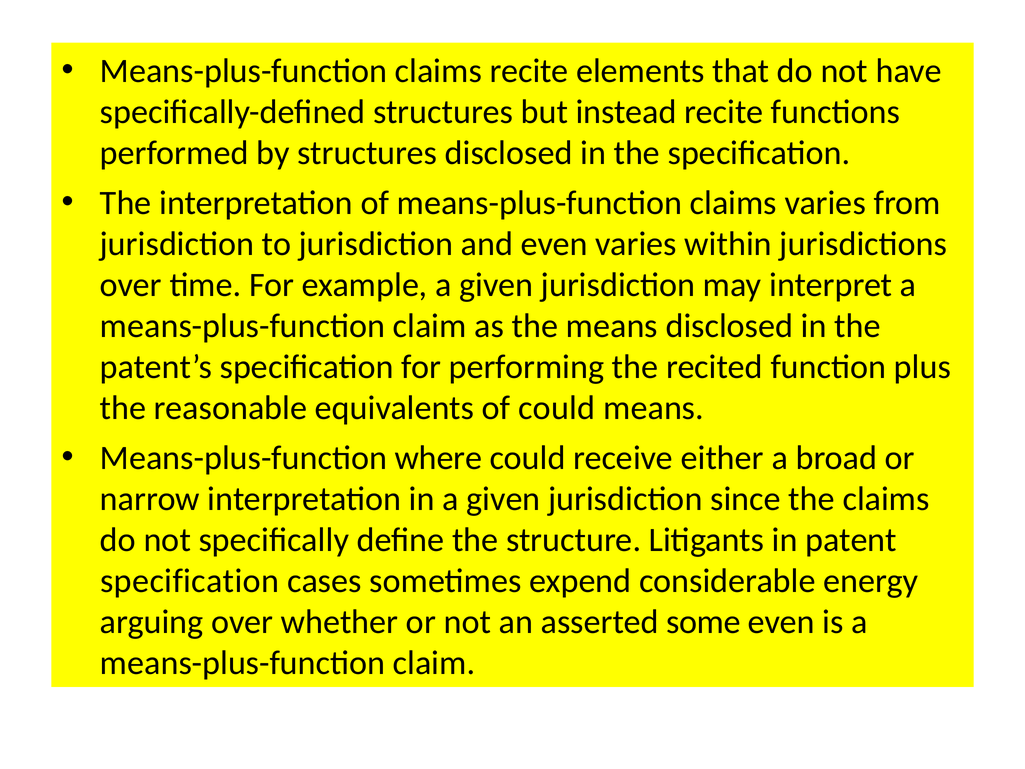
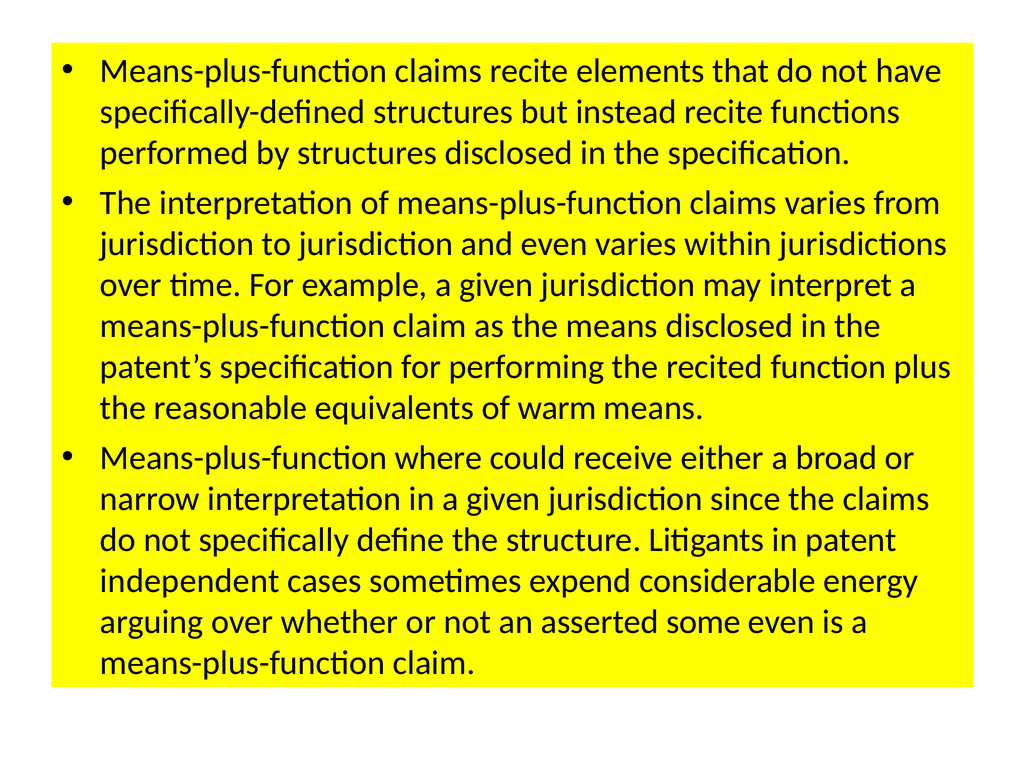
of could: could -> warm (557, 408)
specification: specification -> independent (190, 581)
